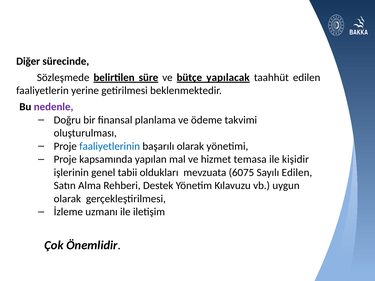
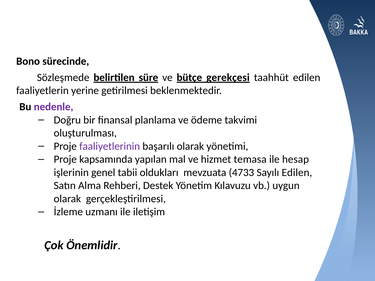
Diğer: Diğer -> Bono (28, 61)
yapılacak: yapılacak -> gerekçesi (228, 78)
faaliyetlerinin colour: blue -> purple (110, 146)
kişidir: kişidir -> hesap (296, 159)
6075: 6075 -> 4733 (241, 173)
